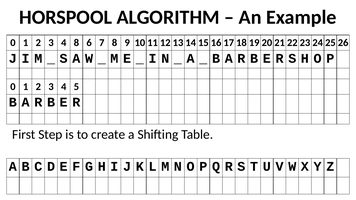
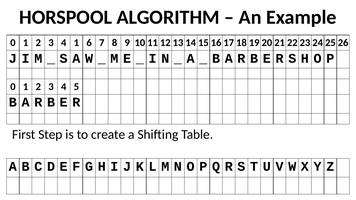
4 8: 8 -> 1 (76, 43)
